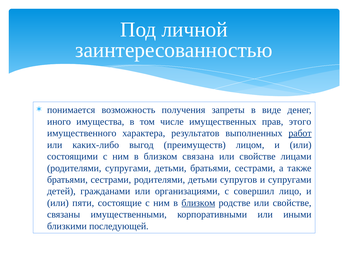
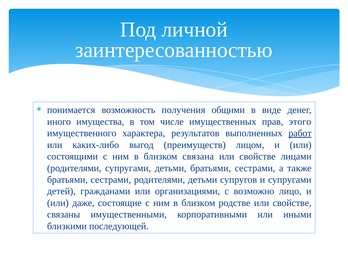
запреты: запреты -> общими (228, 110)
совершил: совершил -> возможно (254, 191)
пяти: пяти -> даже (83, 203)
близком underline: present -> none (198, 203)
